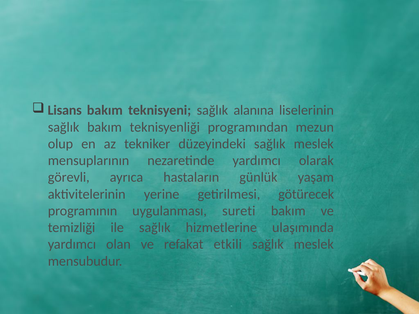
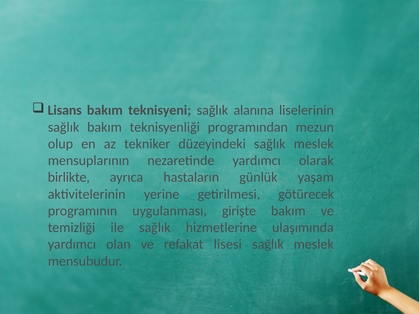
görevli: görevli -> birlikte (69, 178)
sureti: sureti -> girişte (239, 211)
etkili: etkili -> lisesi (228, 245)
